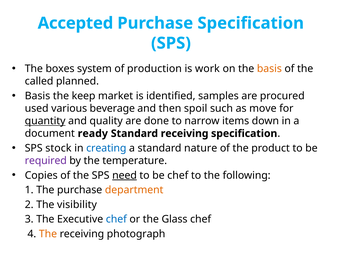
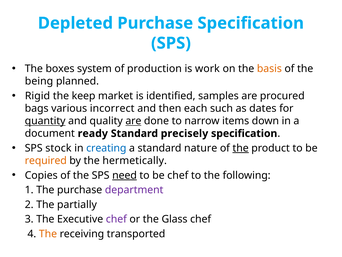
Accepted: Accepted -> Depleted (75, 23)
called: called -> being (39, 81)
Basis: Basis -> Rigid (37, 96)
used: used -> bags (37, 108)
beverage: beverage -> incorrect (112, 108)
spoil: spoil -> each (196, 108)
move: move -> dates (263, 108)
are underline: none -> present (133, 121)
Standard receiving: receiving -> precisely (185, 133)
the underline: none -> present (241, 148)
required colour: purple -> orange (46, 160)
temperature: temperature -> hermetically (135, 160)
department colour: orange -> purple (134, 190)
visibility: visibility -> partially (77, 204)
chef colour: blue -> purple (116, 219)
photograph: photograph -> transported (136, 233)
